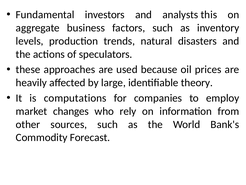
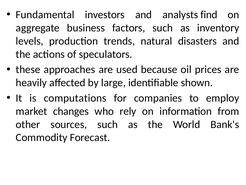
this: this -> find (209, 15)
theory: theory -> shown (197, 83)
